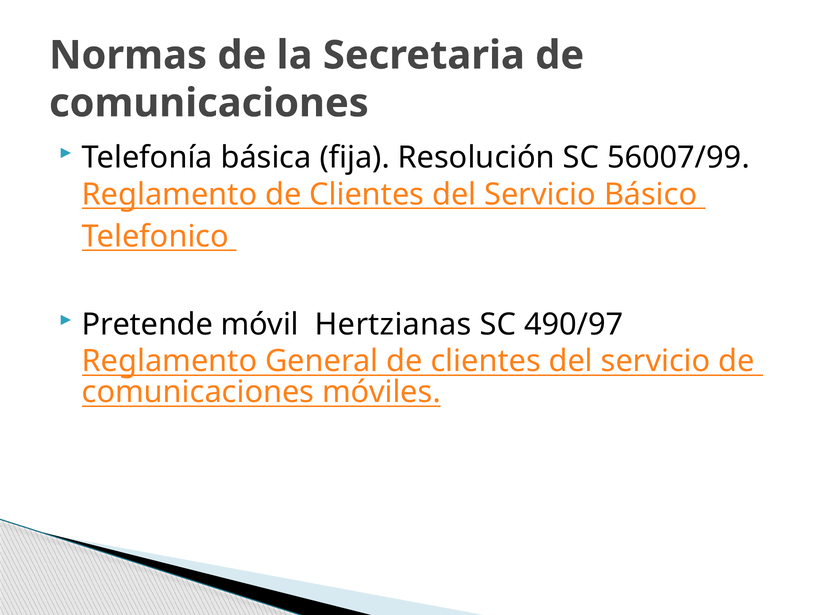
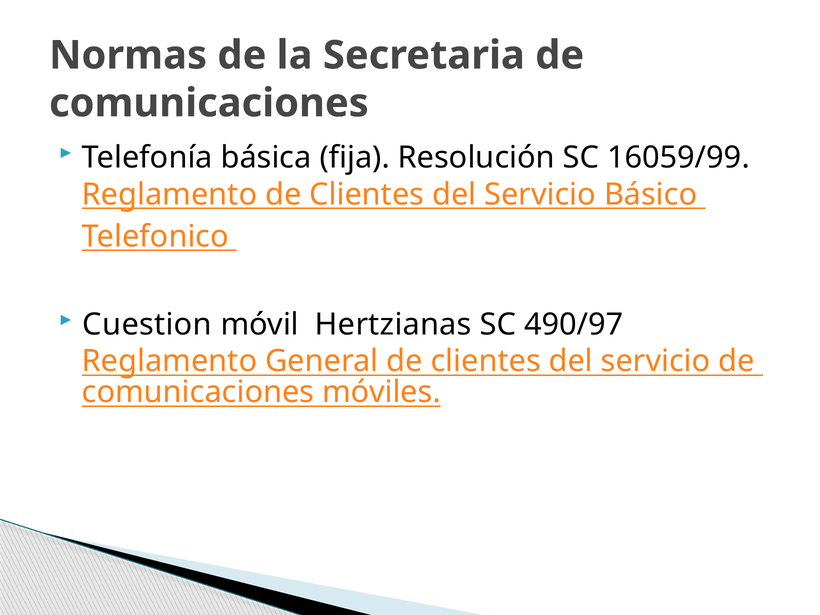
56007/99: 56007/99 -> 16059/99 (678, 157)
Pretende: Pretende -> Cuestion (147, 324)
